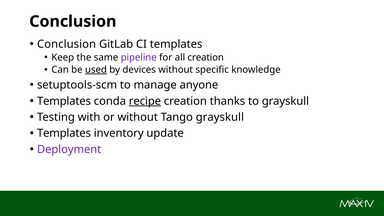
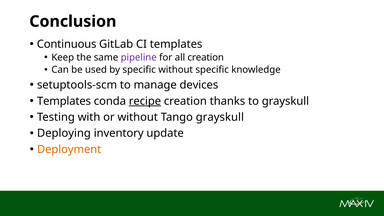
Conclusion: Conclusion -> Continuous (67, 44)
used underline: present -> none (96, 70)
by devices: devices -> specific (139, 70)
anyone: anyone -> devices (199, 85)
Templates: Templates -> Deploying (64, 133)
Deployment colour: purple -> orange (69, 149)
